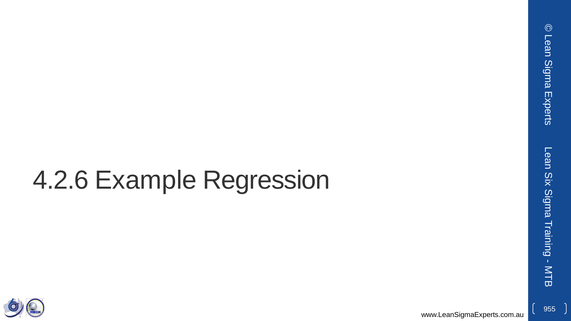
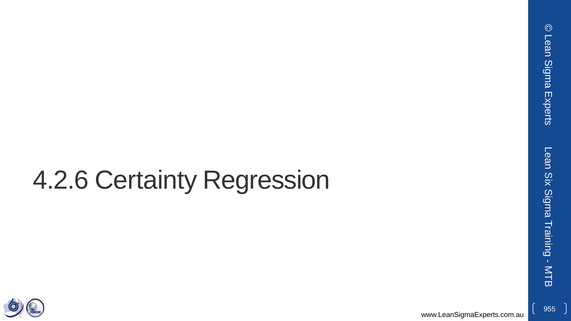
Example: Example -> Certainty (146, 180)
